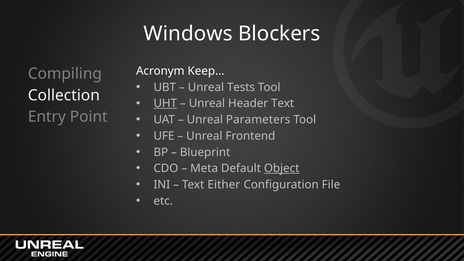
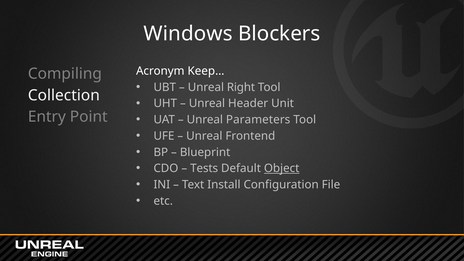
Tests: Tests -> Right (241, 87)
UHT underline: present -> none (165, 103)
Header Text: Text -> Unit (283, 103)
Meta: Meta -> Tests (204, 168)
Either: Either -> Install (224, 185)
